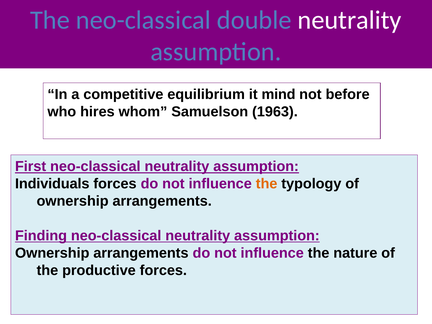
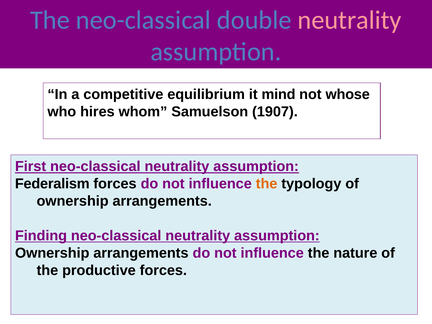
neutrality colour: white -> pink (350, 20)
before: before -> whose (348, 95)
1963: 1963 -> 1907 (275, 112)
Individuals: Individuals -> Federalism (52, 184)
